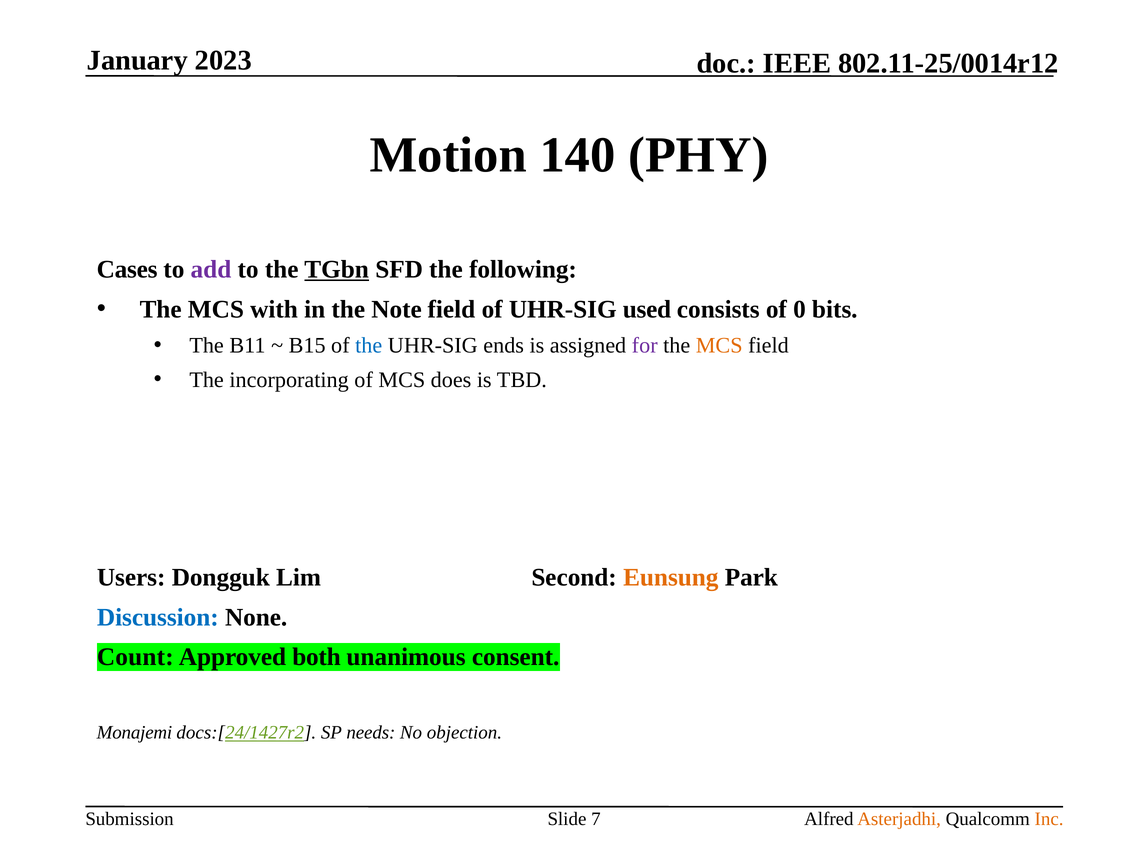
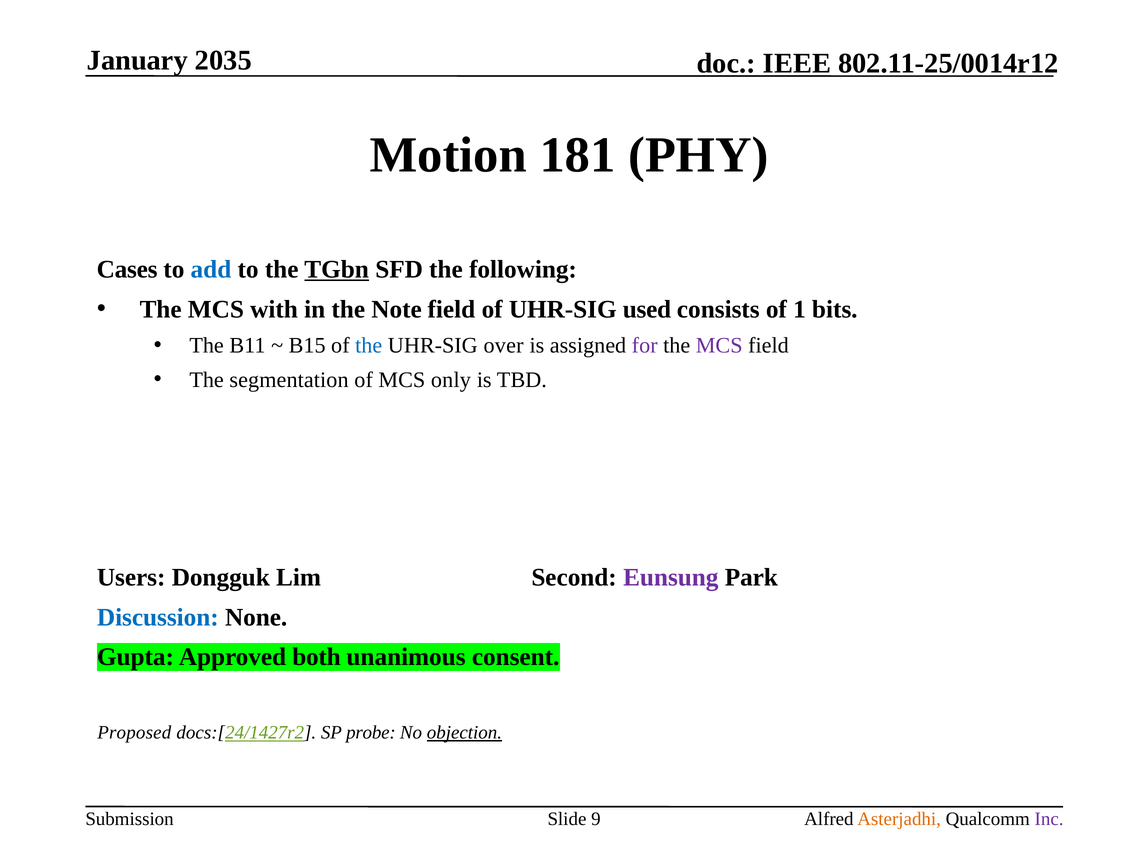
2023: 2023 -> 2035 (223, 60)
140: 140 -> 181 (578, 155)
add colour: purple -> blue (211, 269)
0: 0 -> 1 (800, 309)
ends: ends -> over (504, 345)
MCS colour: orange -> purple (719, 345)
incorporating: incorporating -> segmentation (289, 380)
does: does -> only (451, 380)
Eunsung colour: orange -> purple (671, 578)
Count: Count -> Gupta (135, 657)
Monajemi: Monajemi -> Proposed (134, 733)
needs: needs -> probe (371, 733)
objection underline: none -> present (464, 733)
7: 7 -> 9 (596, 819)
Inc colour: orange -> purple (1049, 819)
